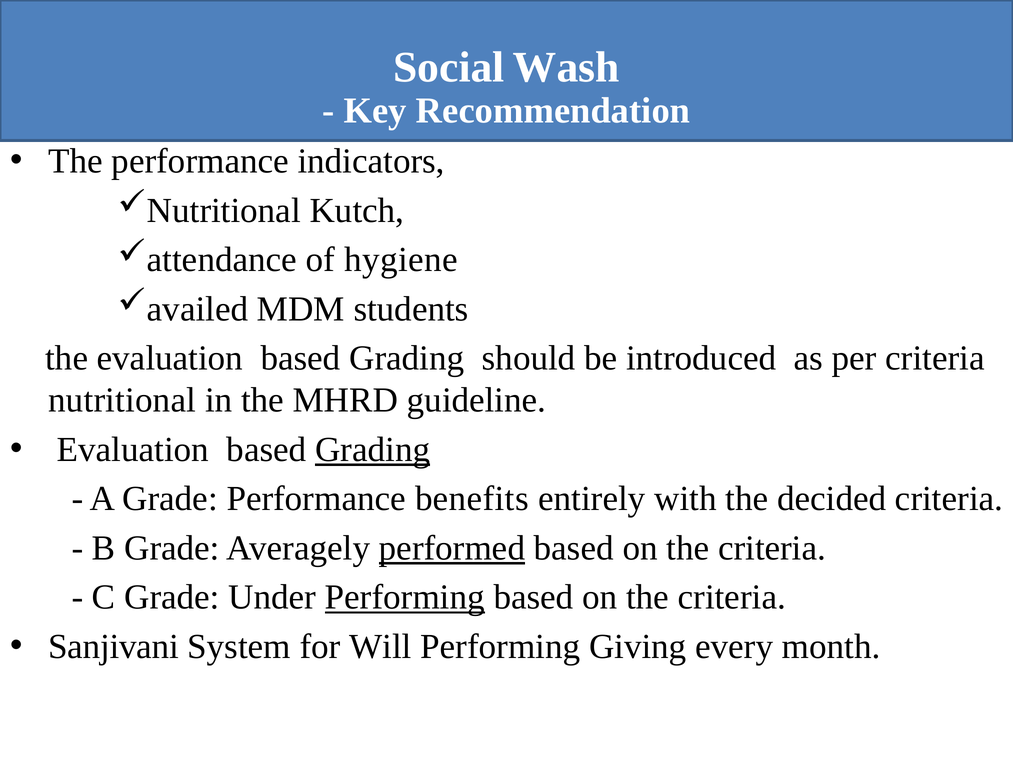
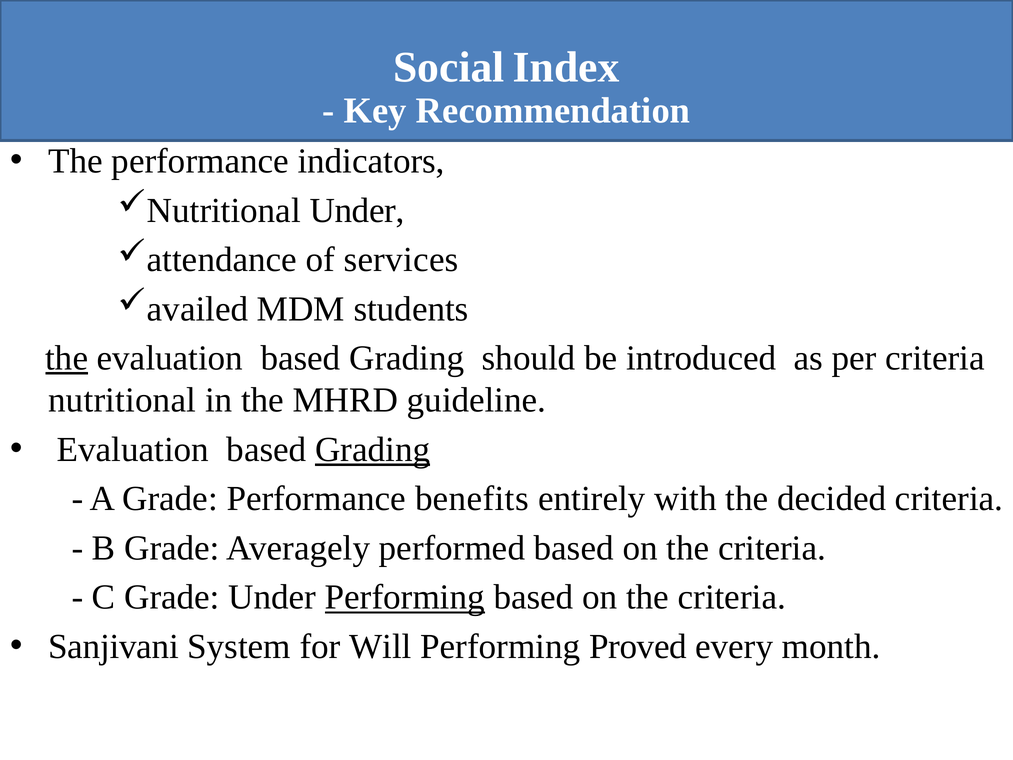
Wash: Wash -> Index (566, 67)
Kutch: Kutch -> Under (357, 210)
hygiene: hygiene -> services (401, 260)
the underline: none -> present (67, 358)
performed underline: present -> none (452, 548)
Giving: Giving -> Proved (638, 646)
